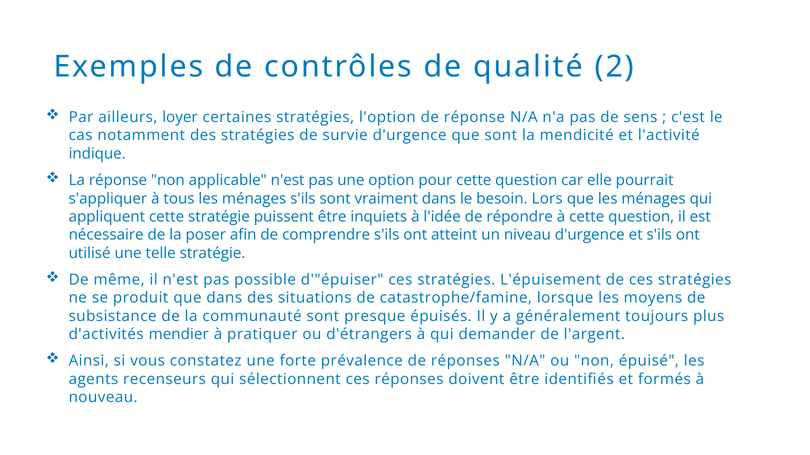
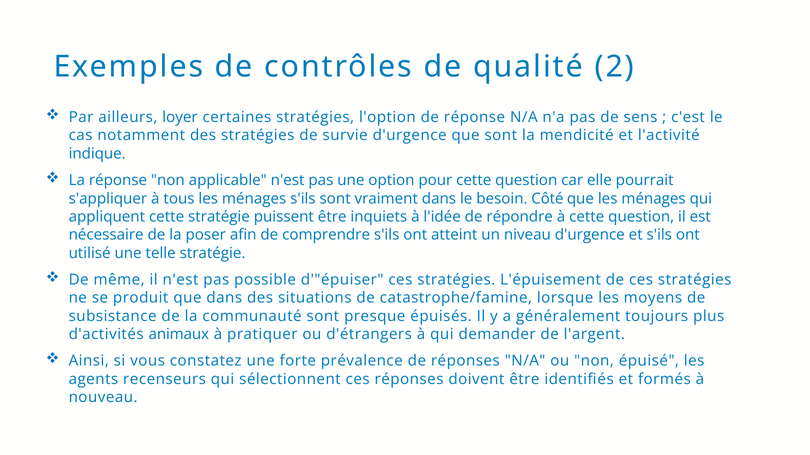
Lors: Lors -> Côté (547, 199)
mendier: mendier -> animaux (179, 335)
